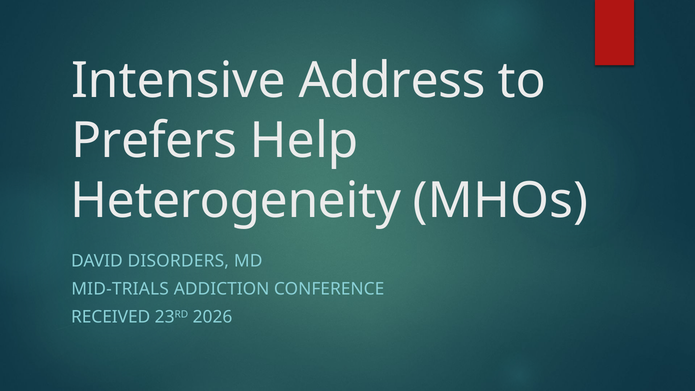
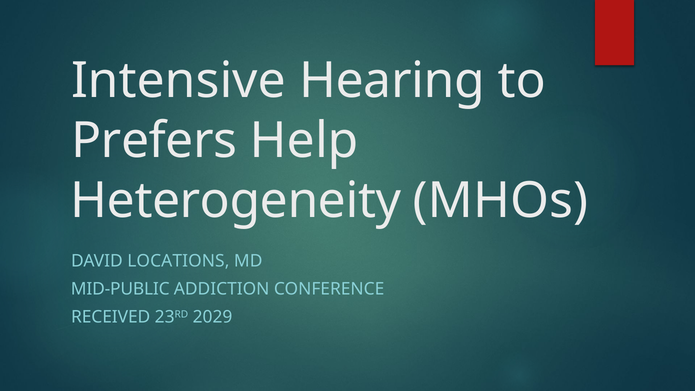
Address: Address -> Hearing (392, 81)
DISORDERS: DISORDERS -> LOCATIONS (178, 261)
MID-TRIALS: MID-TRIALS -> MID-PUBLIC (120, 289)
2026: 2026 -> 2029 (213, 317)
